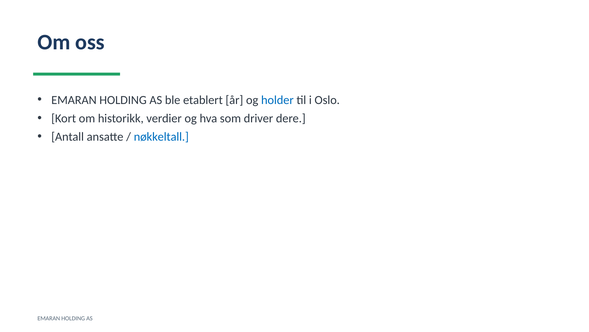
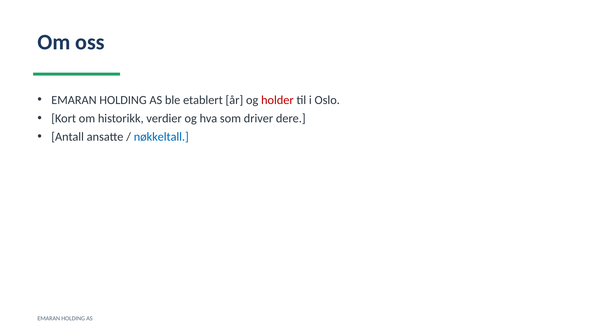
holder colour: blue -> red (277, 100)
